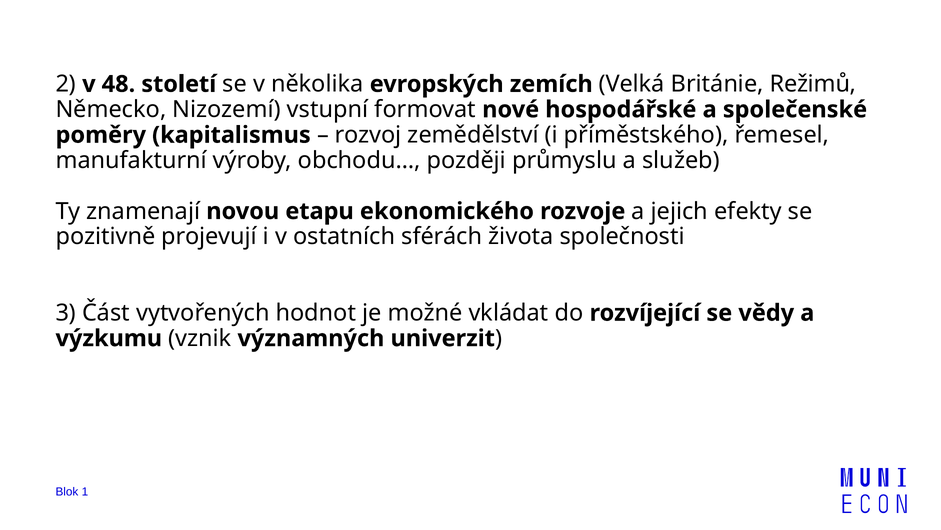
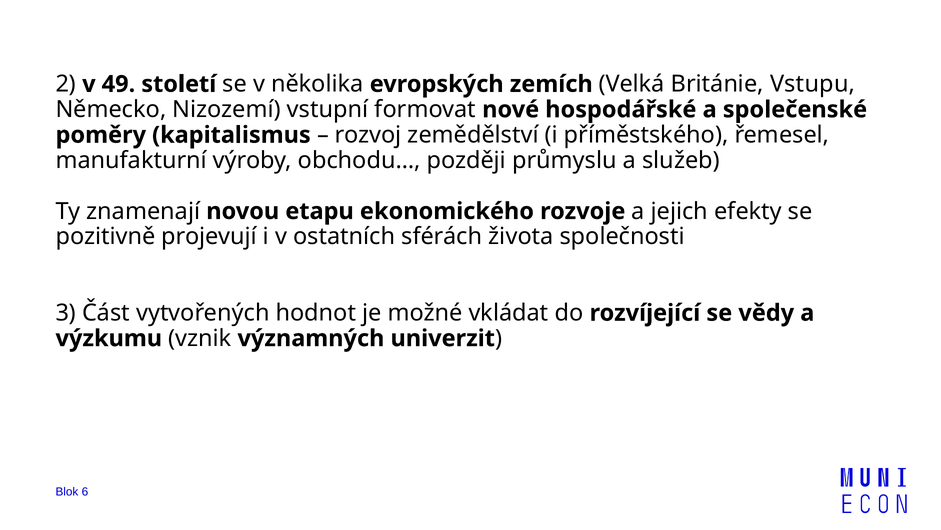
48: 48 -> 49 (118, 84)
Režimů: Režimů -> Vstupu (813, 84)
1: 1 -> 6 (85, 491)
